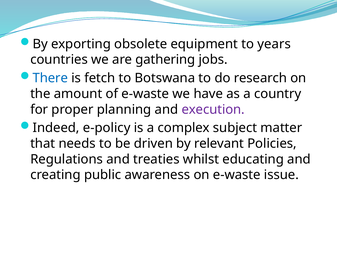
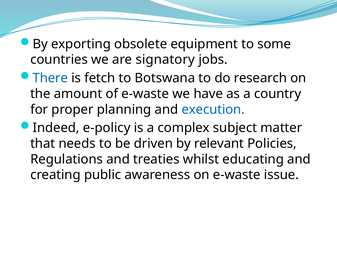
years: years -> some (274, 44)
gathering: gathering -> signatory (165, 60)
execution colour: purple -> blue (213, 109)
